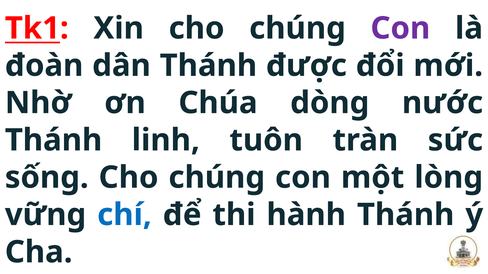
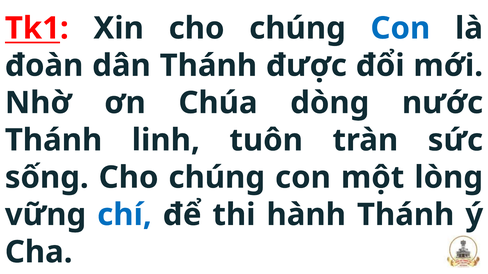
Con colour: purple -> blue (400, 28)
